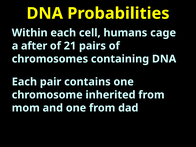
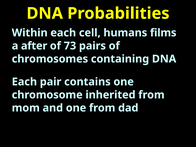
cage: cage -> films (163, 33)
21: 21 -> 73 (70, 46)
